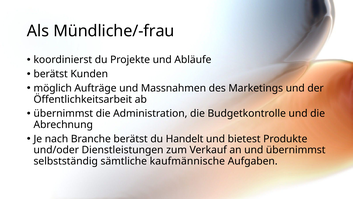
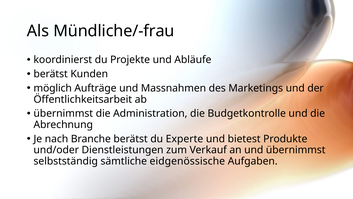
Handelt: Handelt -> Experte (184, 139)
kaufmännische: kaufmännische -> eidgenössische (187, 161)
